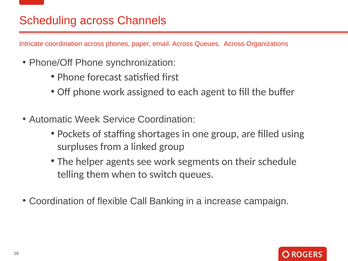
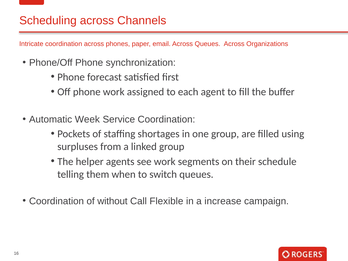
flexible: flexible -> without (112, 201)
Banking: Banking -> Flexible (166, 201)
